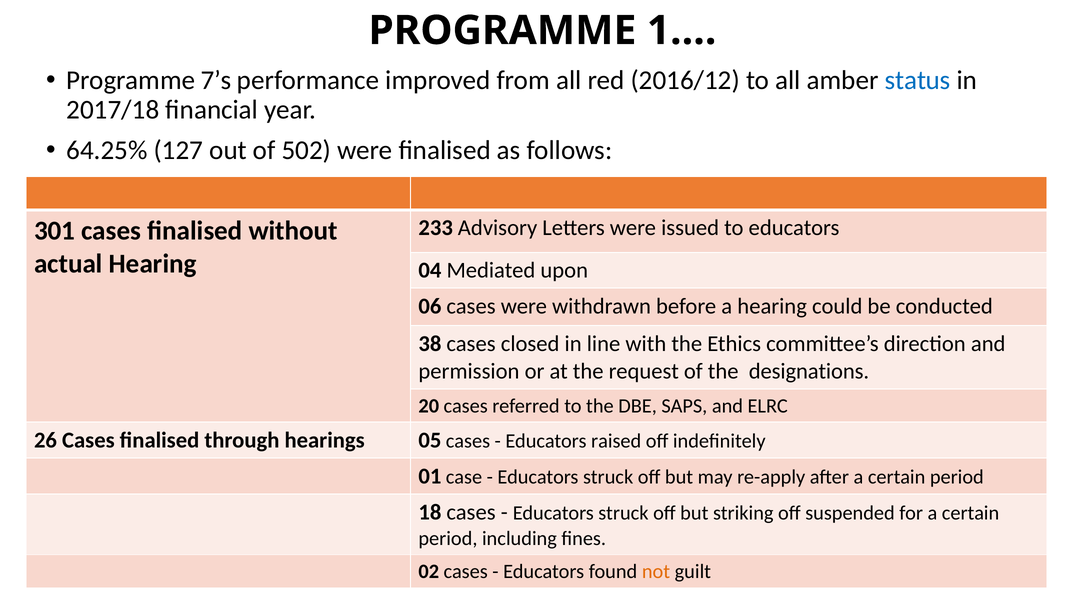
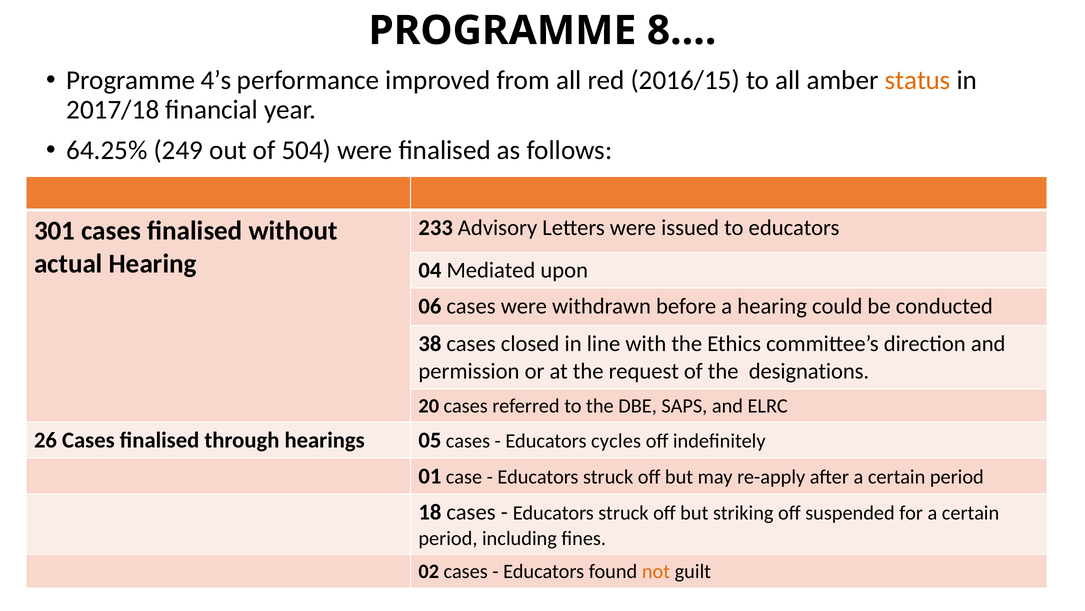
1…: 1… -> 8… (682, 31)
7’s: 7’s -> 4’s (216, 80)
2016/12: 2016/12 -> 2016/15 (685, 80)
status colour: blue -> orange (918, 80)
127: 127 -> 249 (178, 150)
502: 502 -> 504 (306, 150)
raised: raised -> cycles (616, 441)
